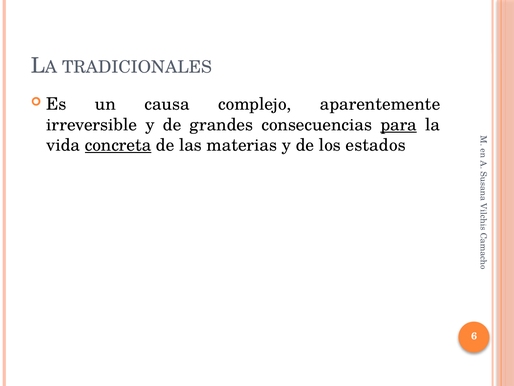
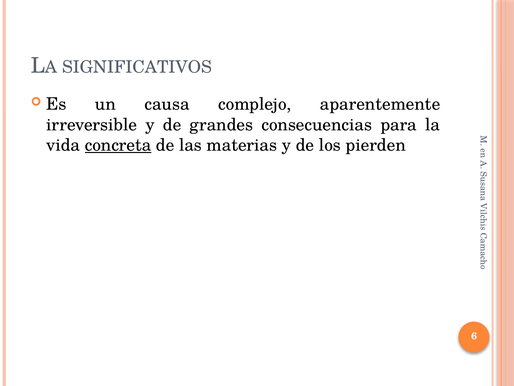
TRADICIONALES: TRADICIONALES -> SIGNIFICATIVOS (137, 67)
para underline: present -> none (399, 125)
estados: estados -> pierden (376, 145)
